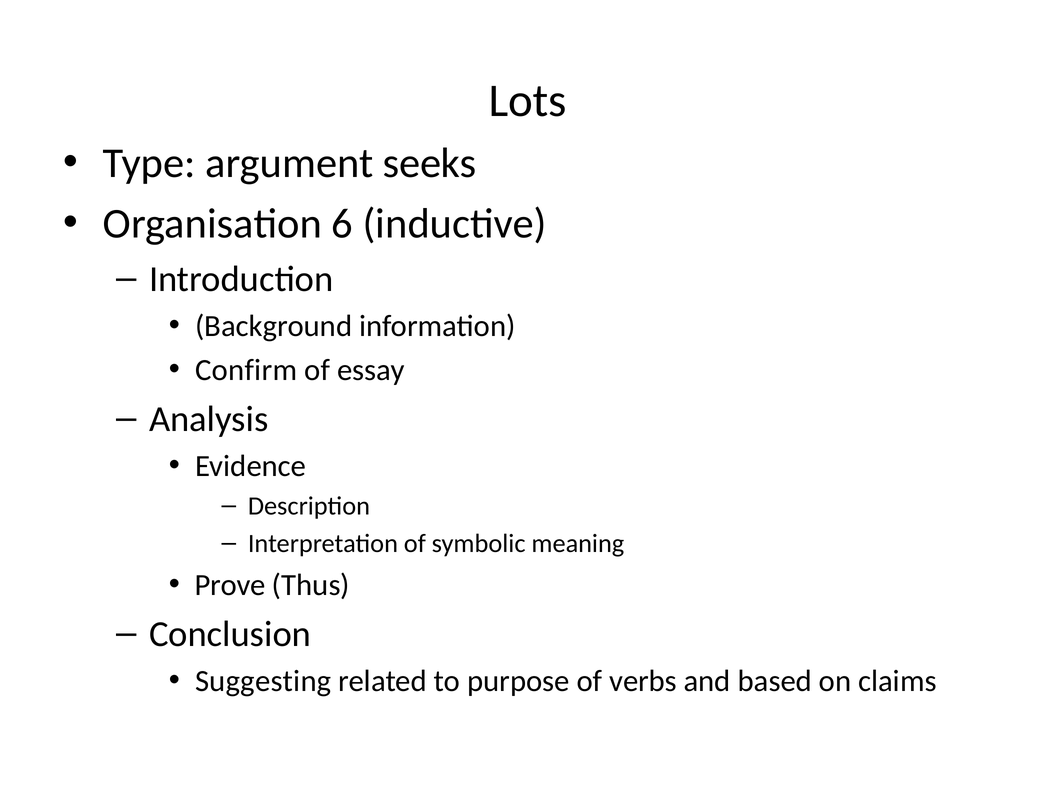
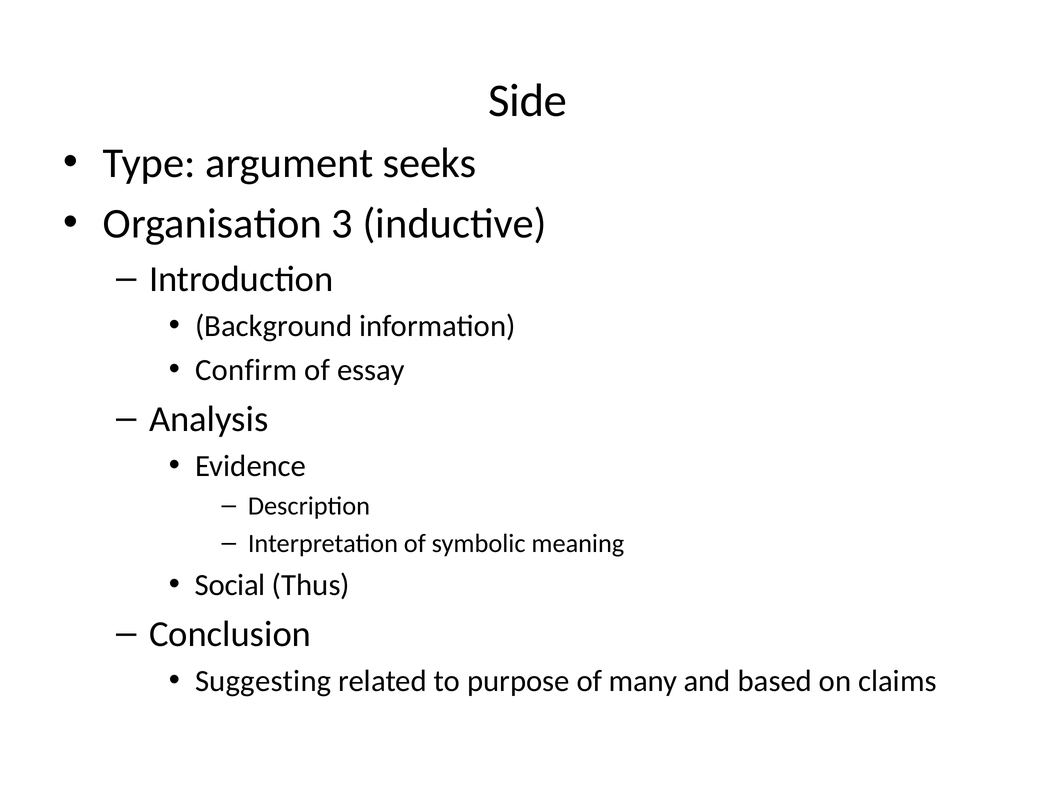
Lots: Lots -> Side (528, 101)
6: 6 -> 3 (342, 224)
Prove: Prove -> Social (230, 585)
verbs: verbs -> many (643, 681)
